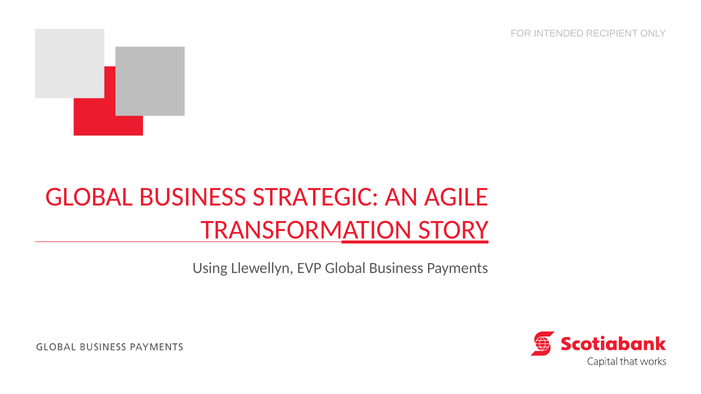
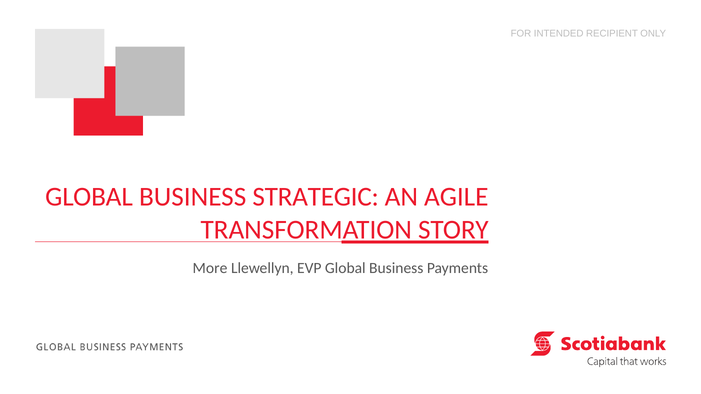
Using: Using -> More (210, 268)
